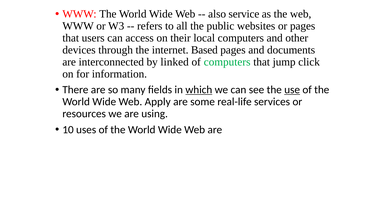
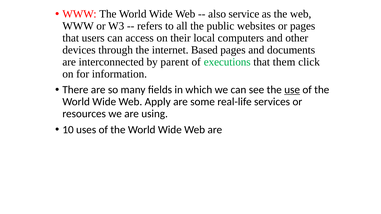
linked: linked -> parent (175, 62)
of computers: computers -> executions (227, 62)
jump: jump -> them (284, 62)
which underline: present -> none (199, 90)
